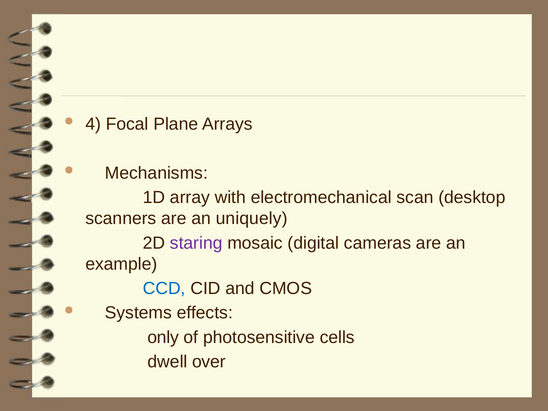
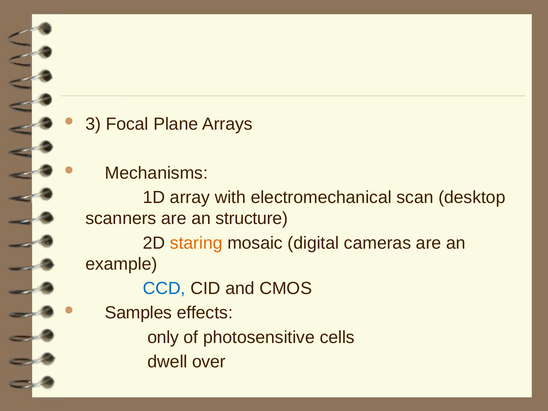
4: 4 -> 3 (93, 124)
uniquely: uniquely -> structure (252, 218)
staring colour: purple -> orange (196, 243)
Systems: Systems -> Samples (138, 313)
